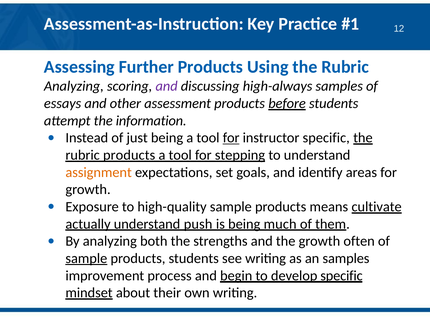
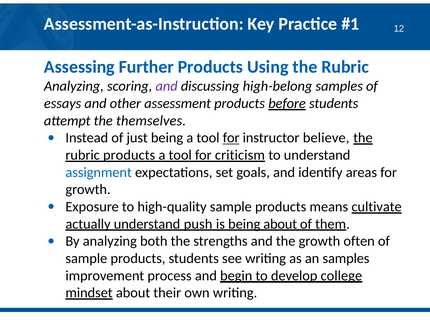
high-always: high-always -> high-belong (278, 86)
information: information -> themselves (151, 120)
instructor specific: specific -> believe (326, 138)
stepping: stepping -> criticism (240, 155)
assignment colour: orange -> blue (99, 172)
being much: much -> about (280, 224)
sample underline: present -> none (86, 258)
develop specific: specific -> college (341, 275)
